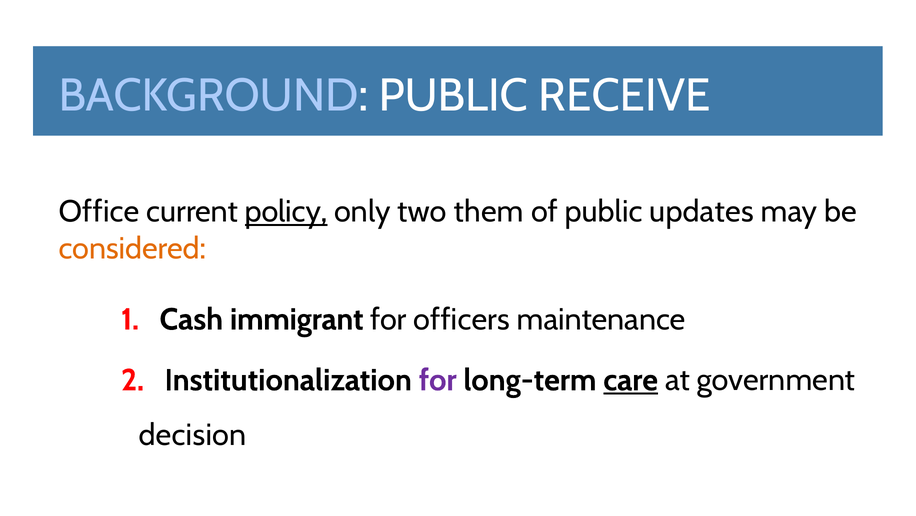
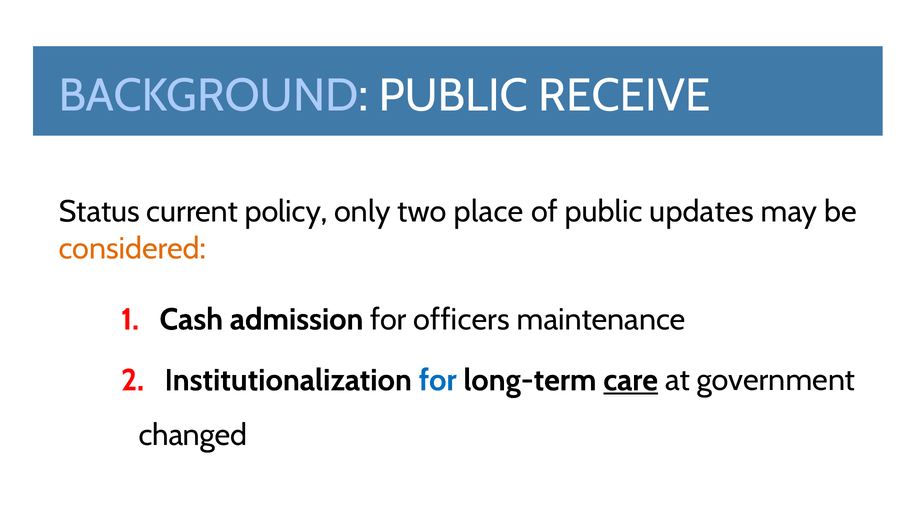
Office: Office -> Status (99, 211)
policy underline: present -> none (286, 211)
them: them -> place (489, 211)
immigrant: immigrant -> admission (297, 319)
for colour: purple -> blue (438, 380)
decision: decision -> changed (193, 435)
